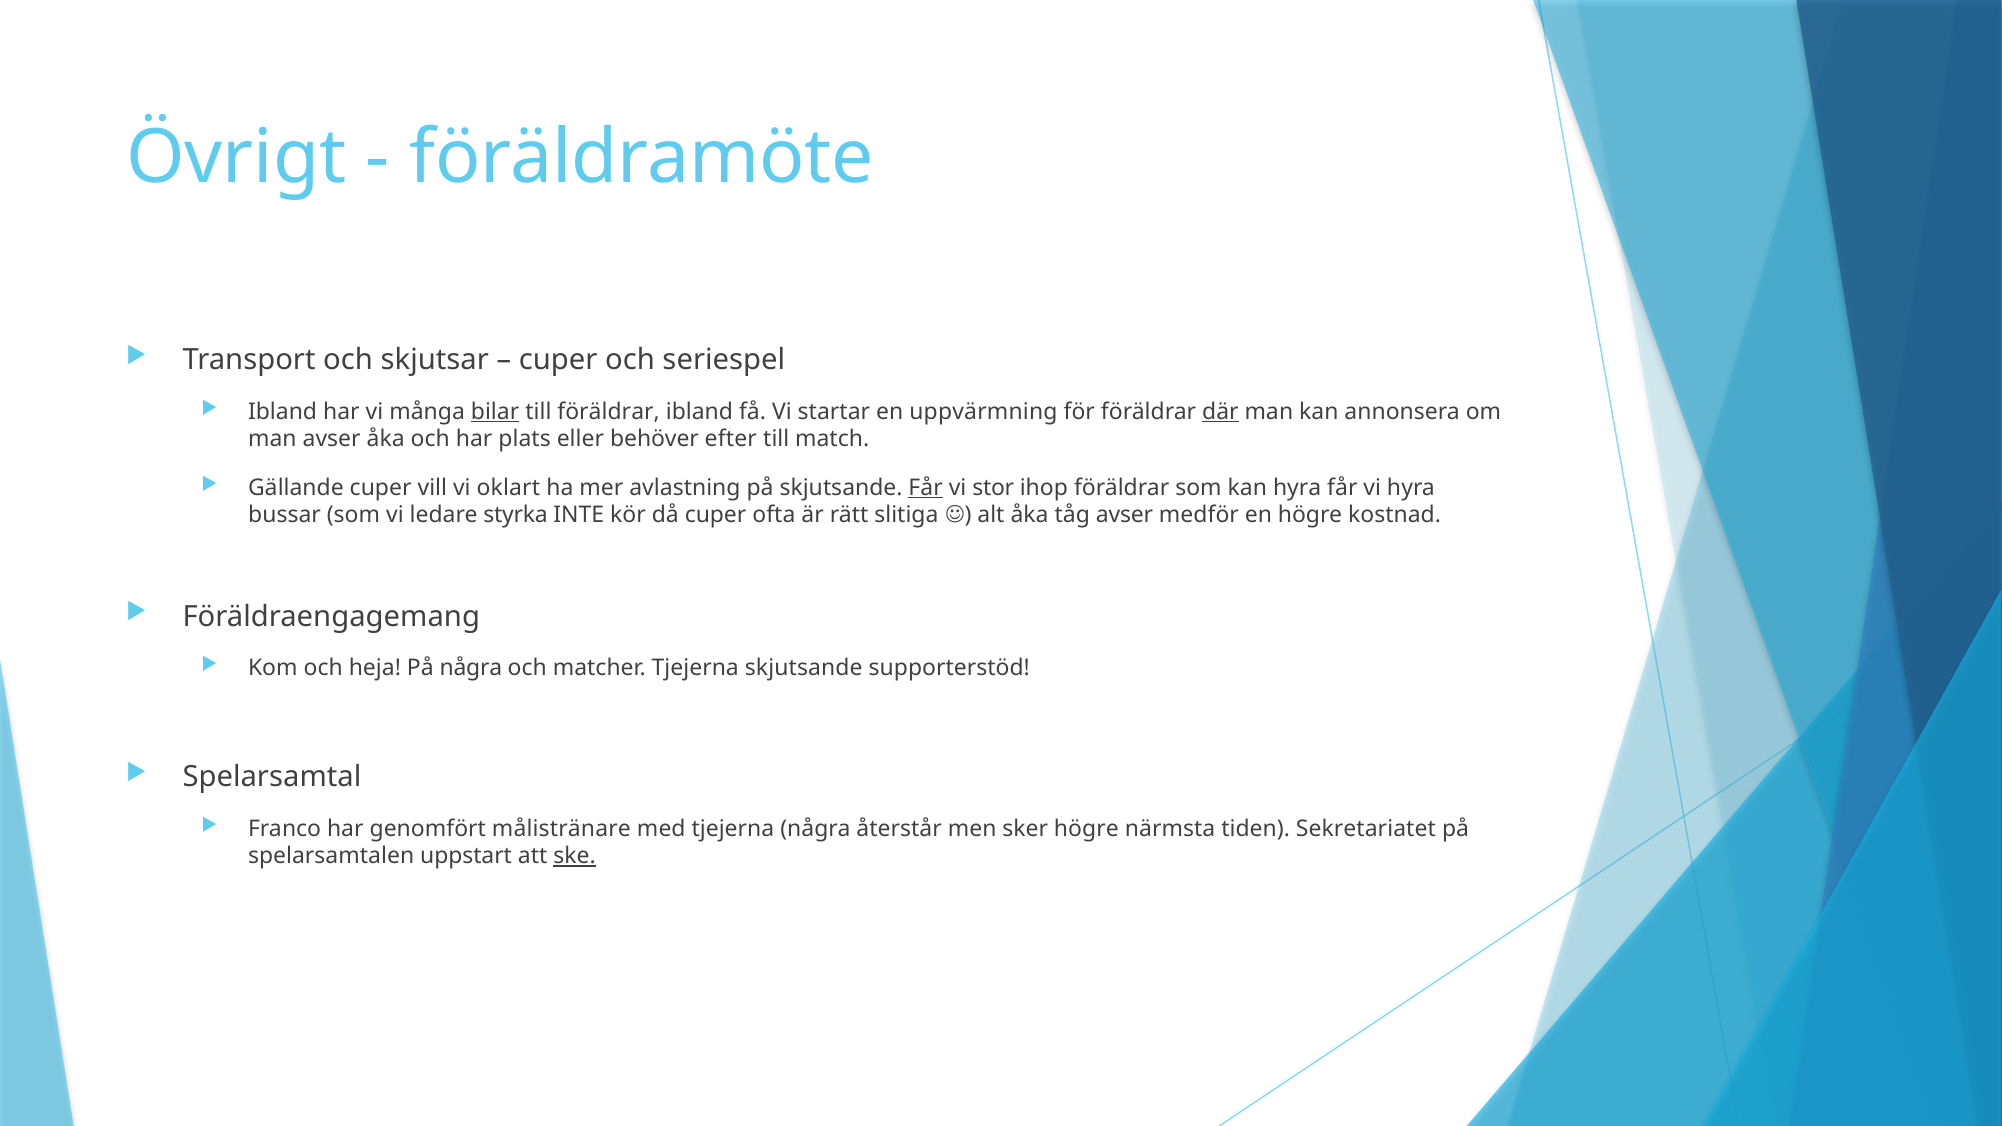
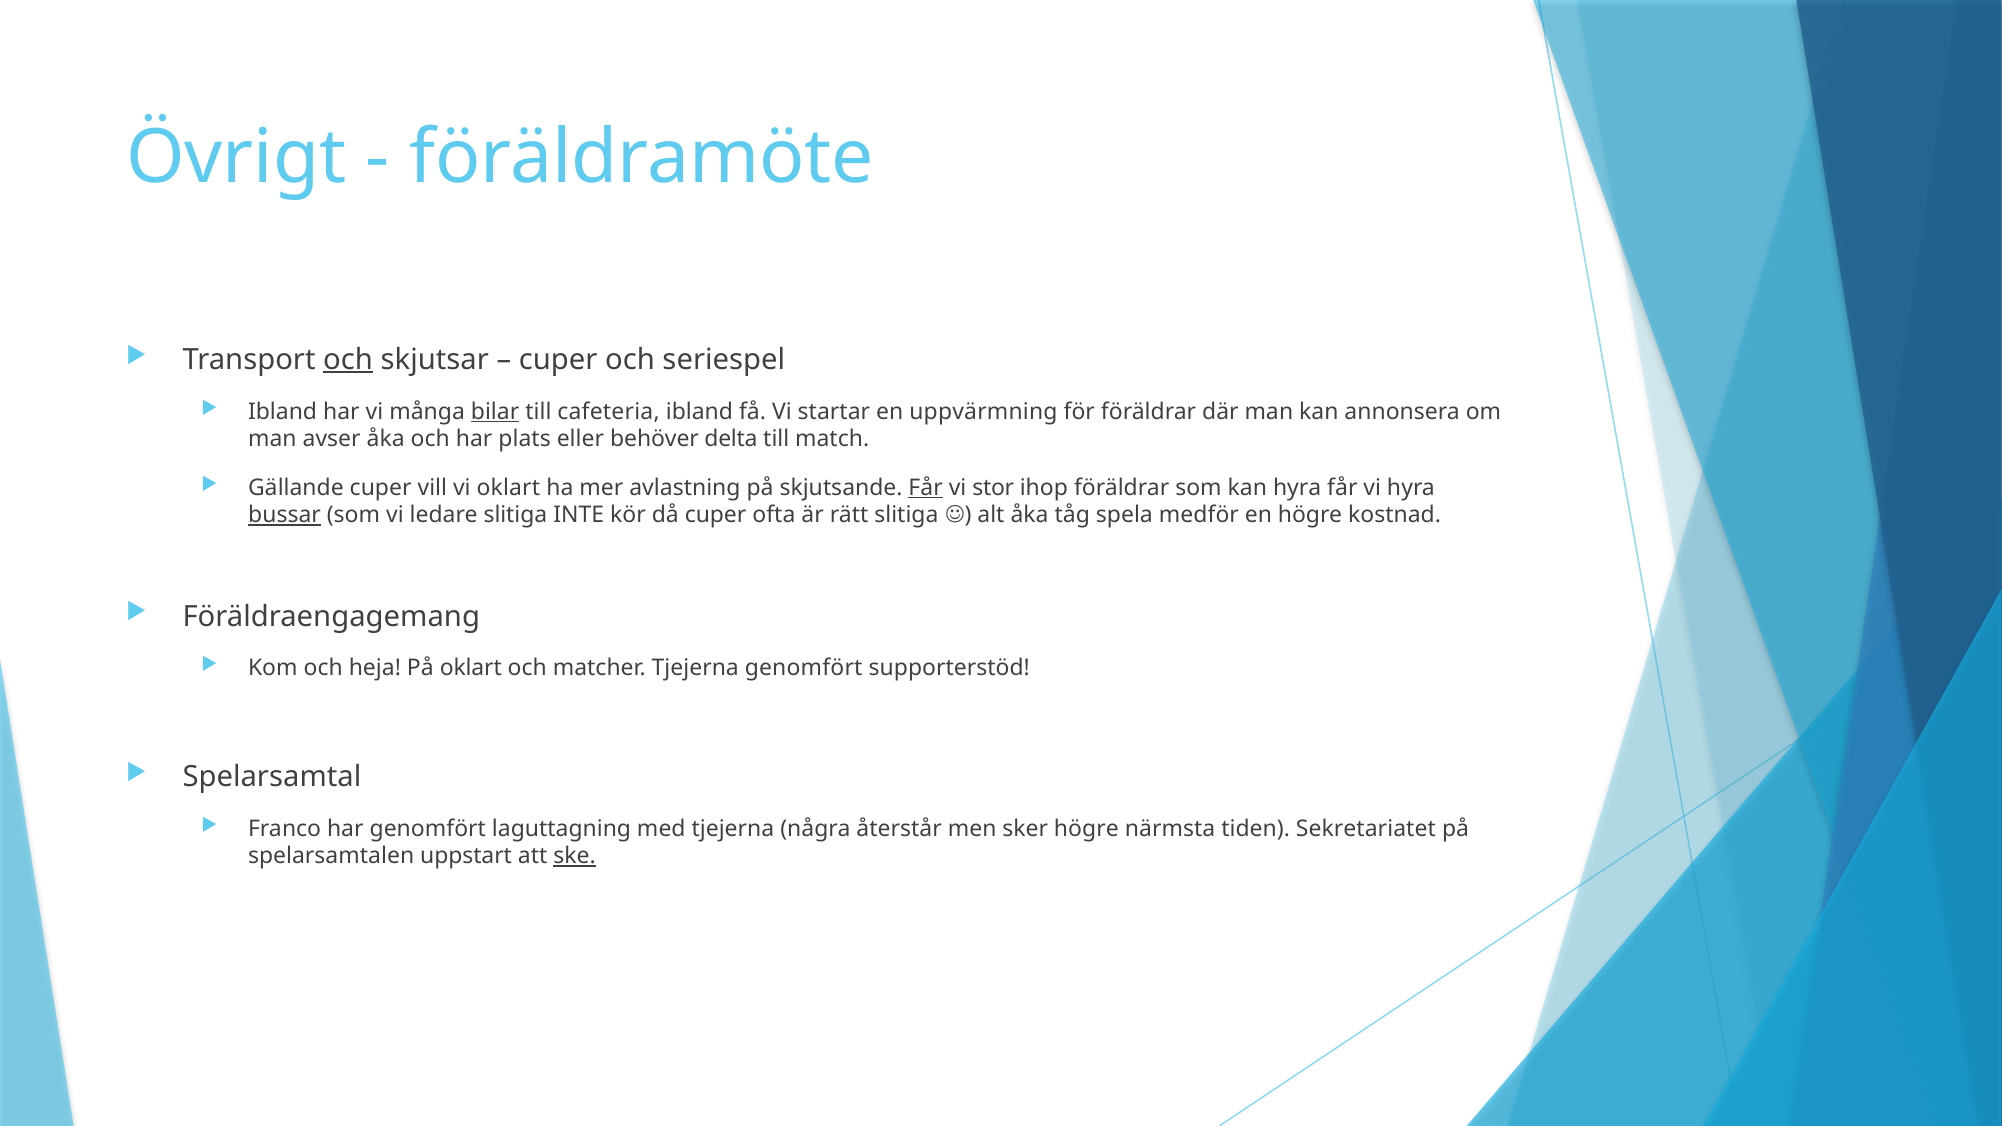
och underline: none -> present (348, 360)
till föräldrar: föräldrar -> cafeteria (608, 412)
där underline: present -> none (1220, 412)
efter: efter -> delta (731, 439)
bussar underline: none -> present (285, 515)
ledare styrka: styrka -> slitiga (515, 515)
tåg avser: avser -> spela (1124, 515)
På några: några -> oklart (471, 668)
Tjejerna skjutsande: skjutsande -> genomfört (804, 668)
målistränare: målistränare -> laguttagning (562, 829)
